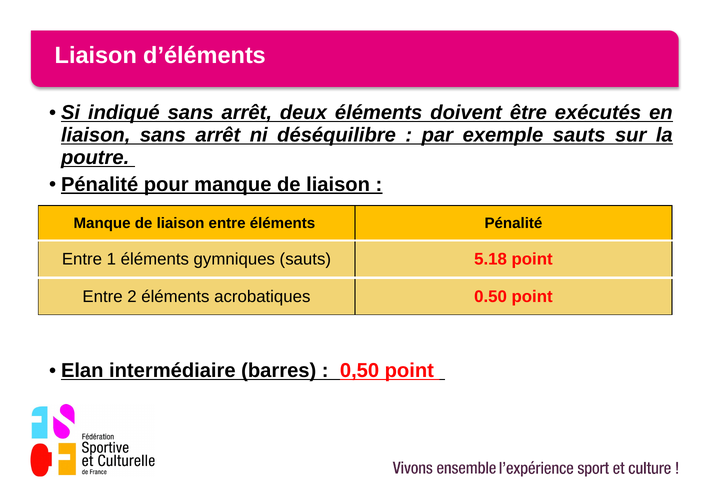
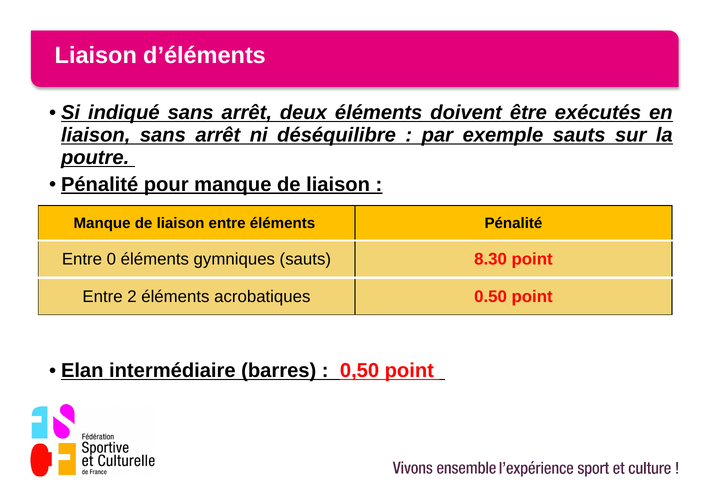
1: 1 -> 0 (111, 259)
5.18: 5.18 -> 8.30 (491, 259)
